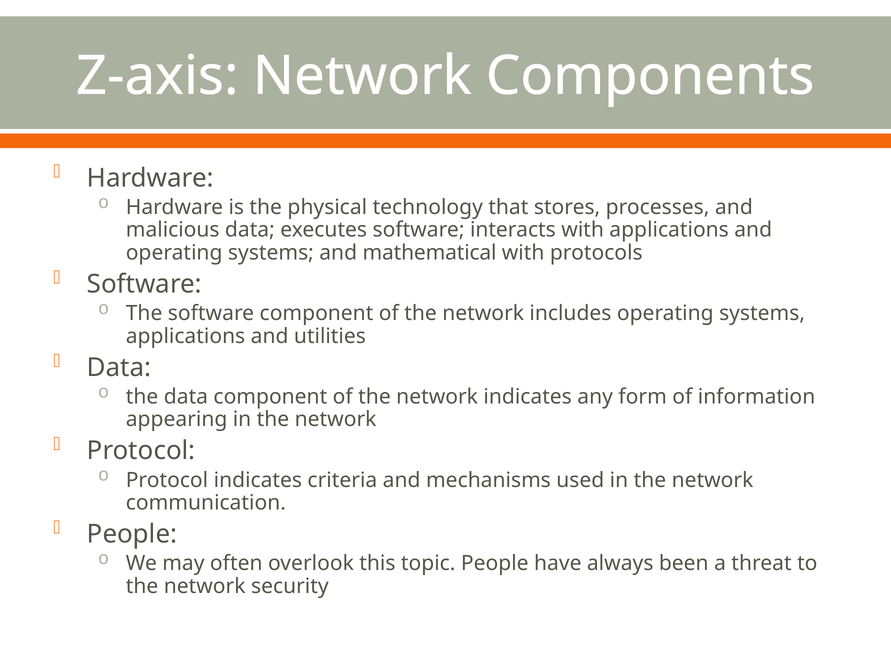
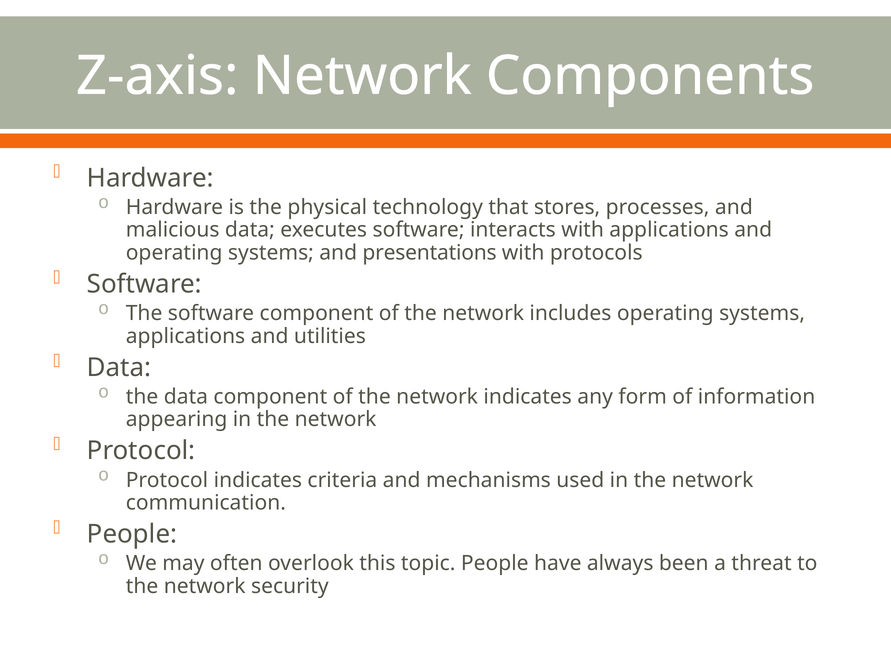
mathematical: mathematical -> presentations (430, 252)
